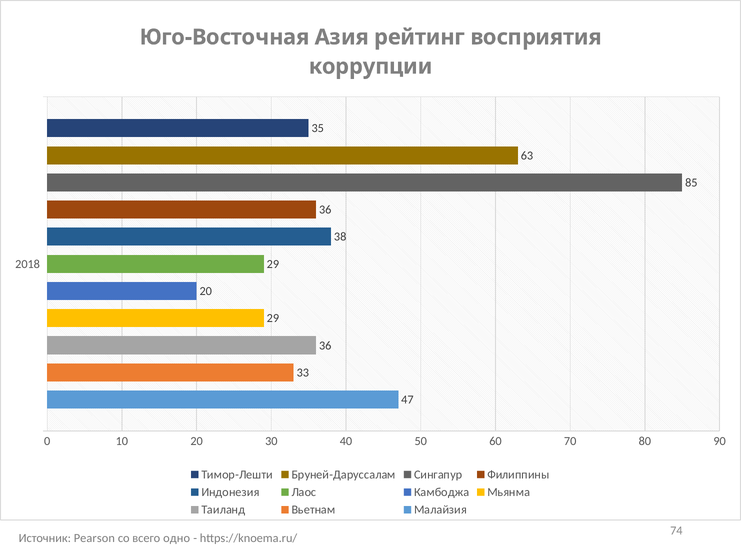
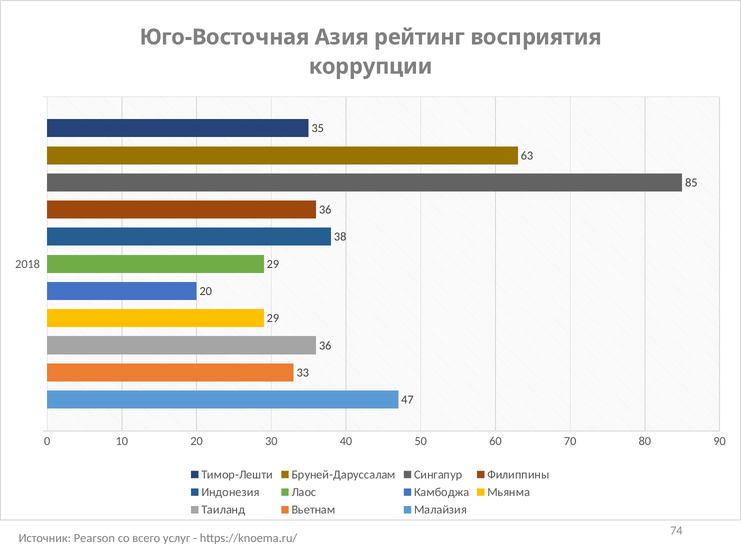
одно: одно -> услуг (177, 538)
